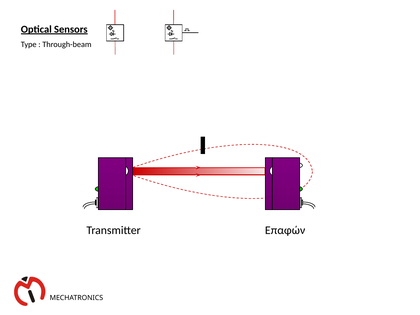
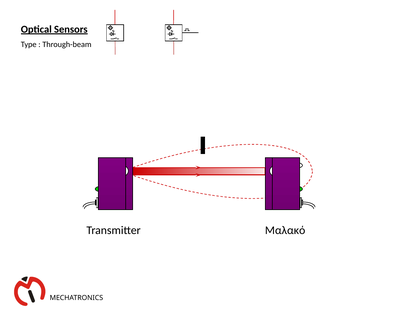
Επαφών: Επαφών -> Μαλακό (285, 230)
